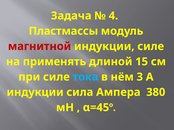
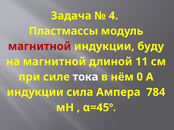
индукции силе: силе -> буду (151, 47)
на применять: применять -> магнитной (54, 62)
15: 15 -> 11 (142, 62)
тока colour: light blue -> white (85, 77)
3: 3 -> 0 (140, 77)
380: 380 -> 784 (156, 93)
